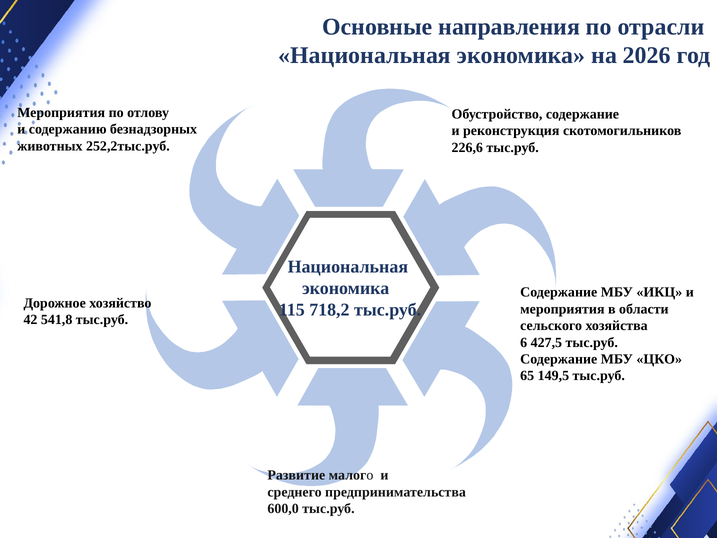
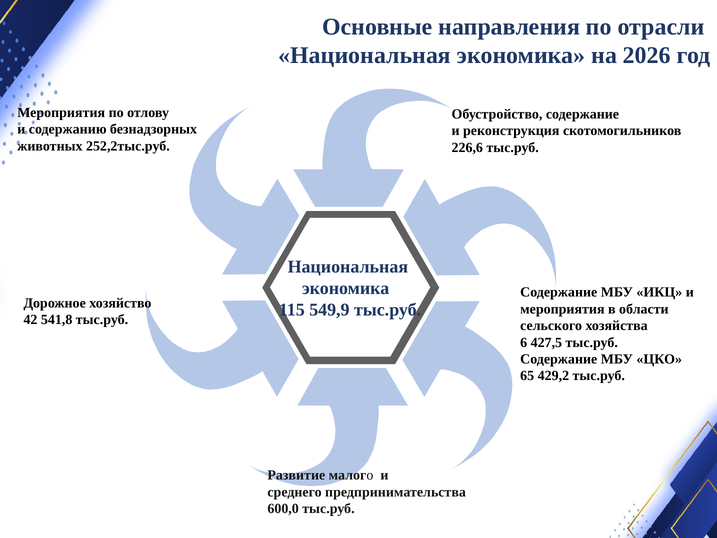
718,2: 718,2 -> 549,9 (329, 310)
149,5: 149,5 -> 429,2 (553, 376)
